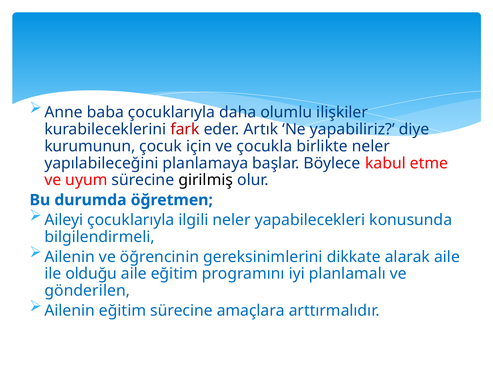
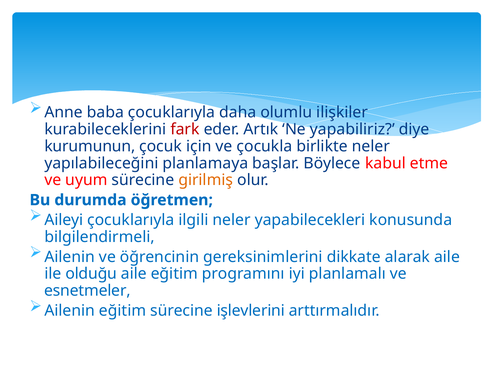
girilmiş colour: black -> orange (206, 180)
gönderilen: gönderilen -> esnetmeler (87, 291)
amaçlara: amaçlara -> işlevlerini (251, 311)
